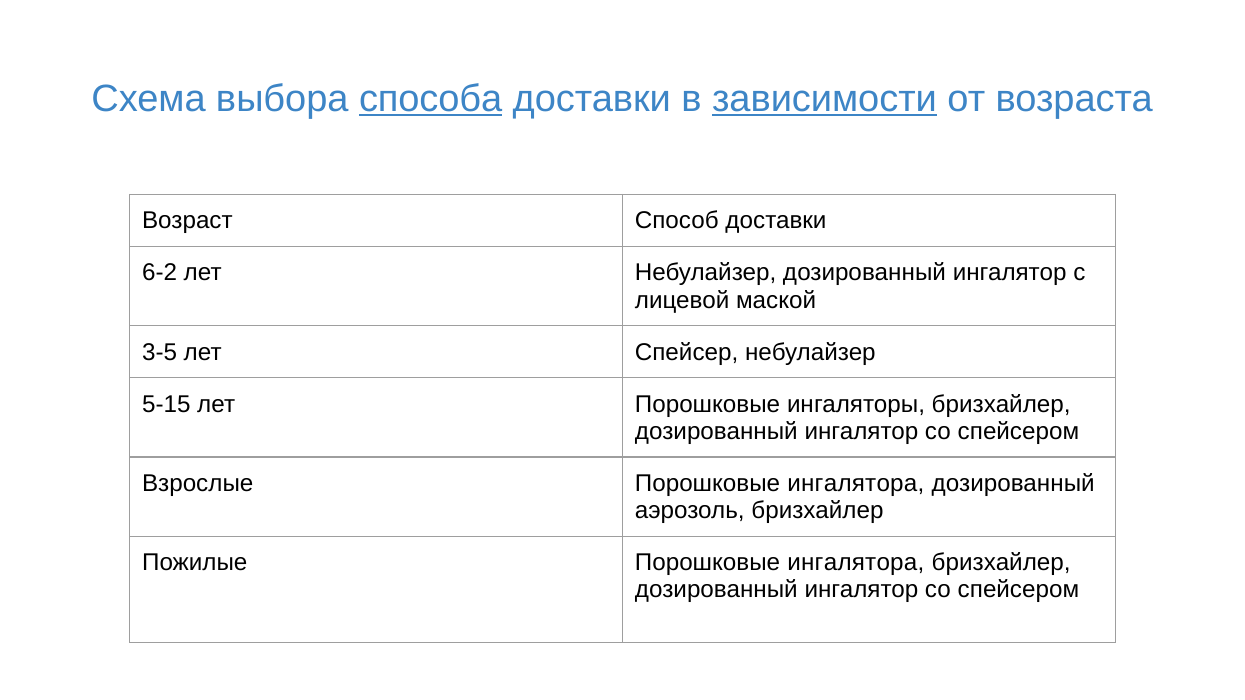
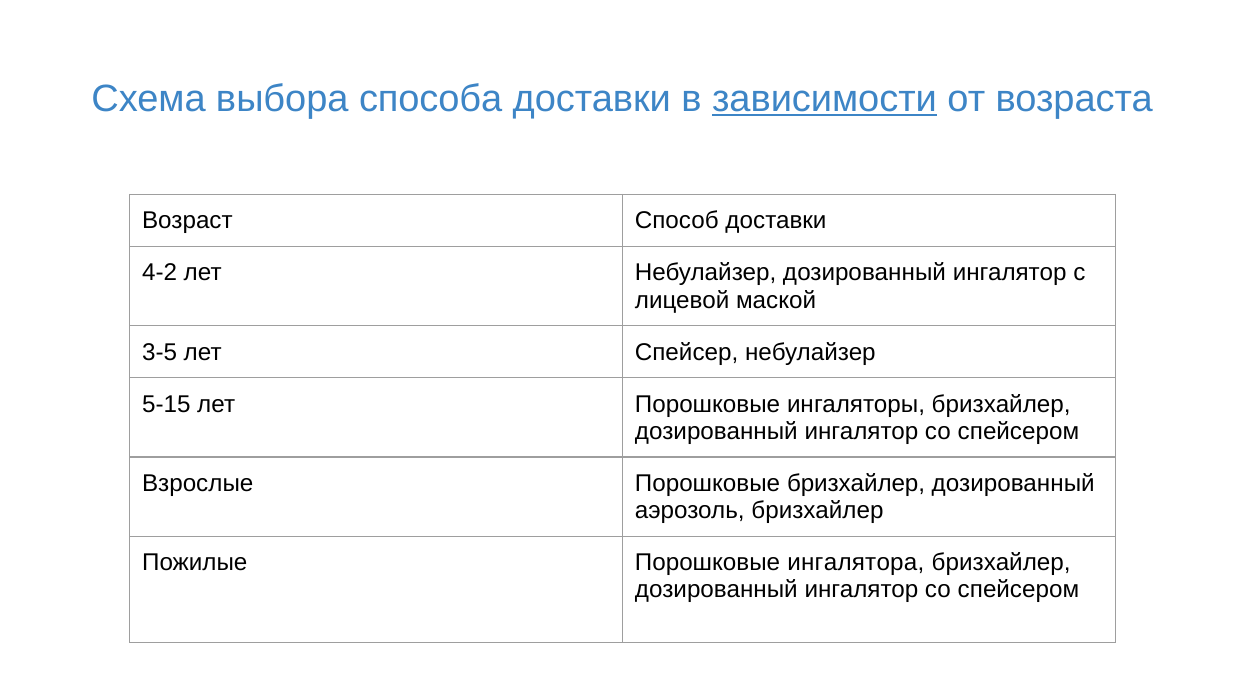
способа underline: present -> none (431, 99)
6-2: 6-2 -> 4-2 (160, 273)
Взрослые Порошковые ингалятора: ингалятора -> бризхайлер (856, 484)
